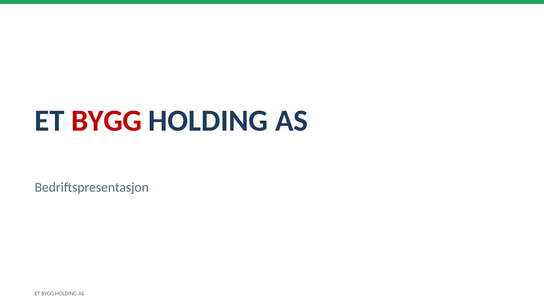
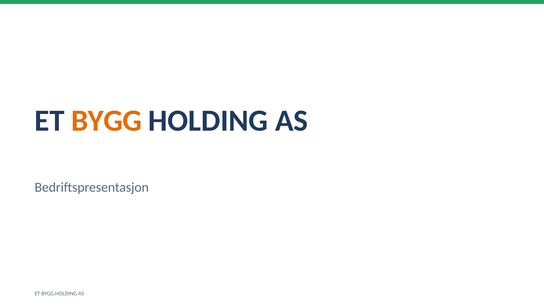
BYGG colour: red -> orange (107, 121)
